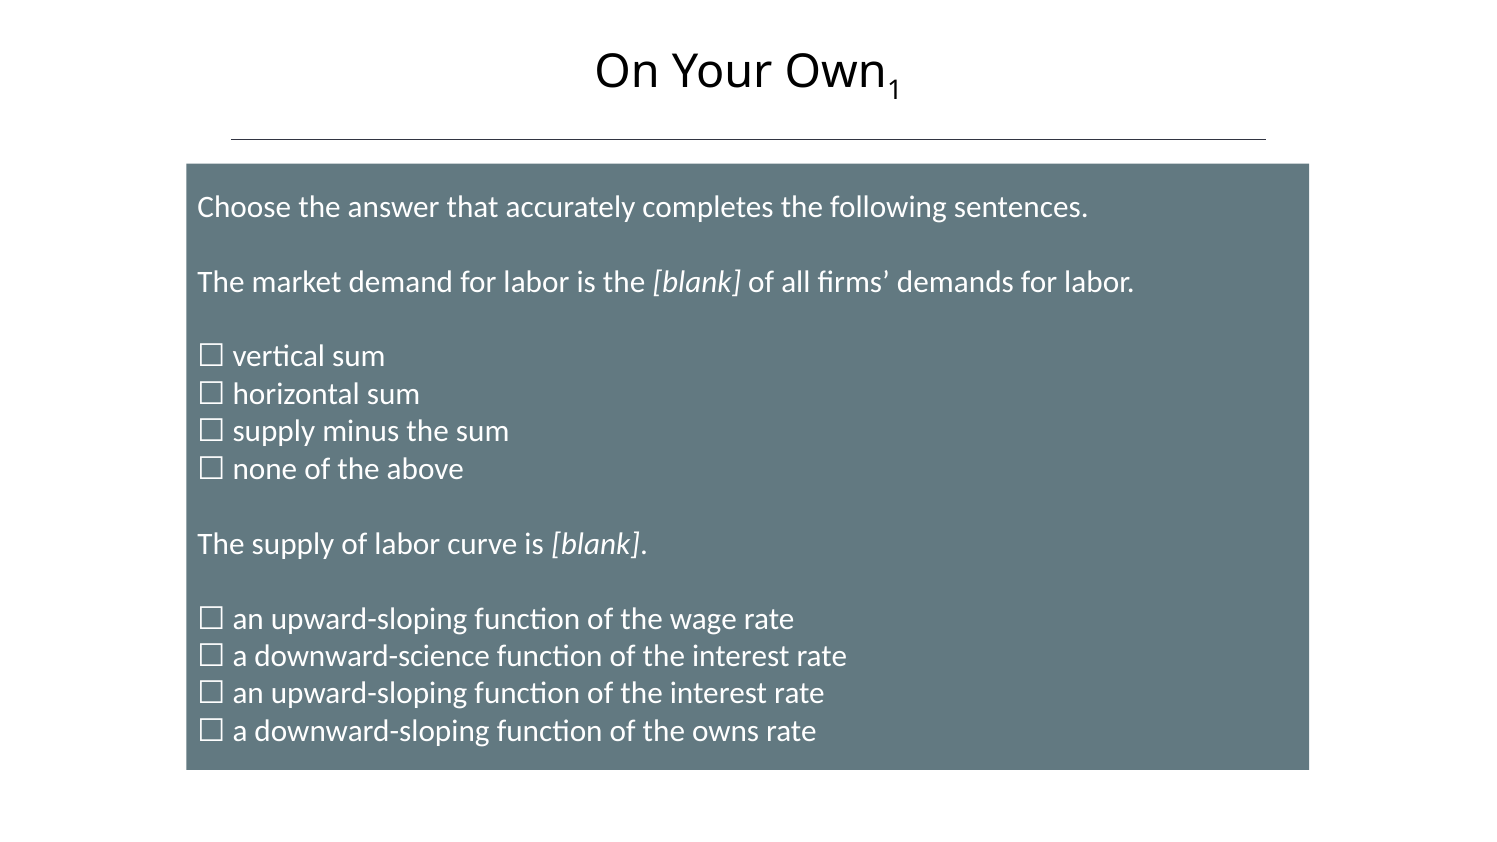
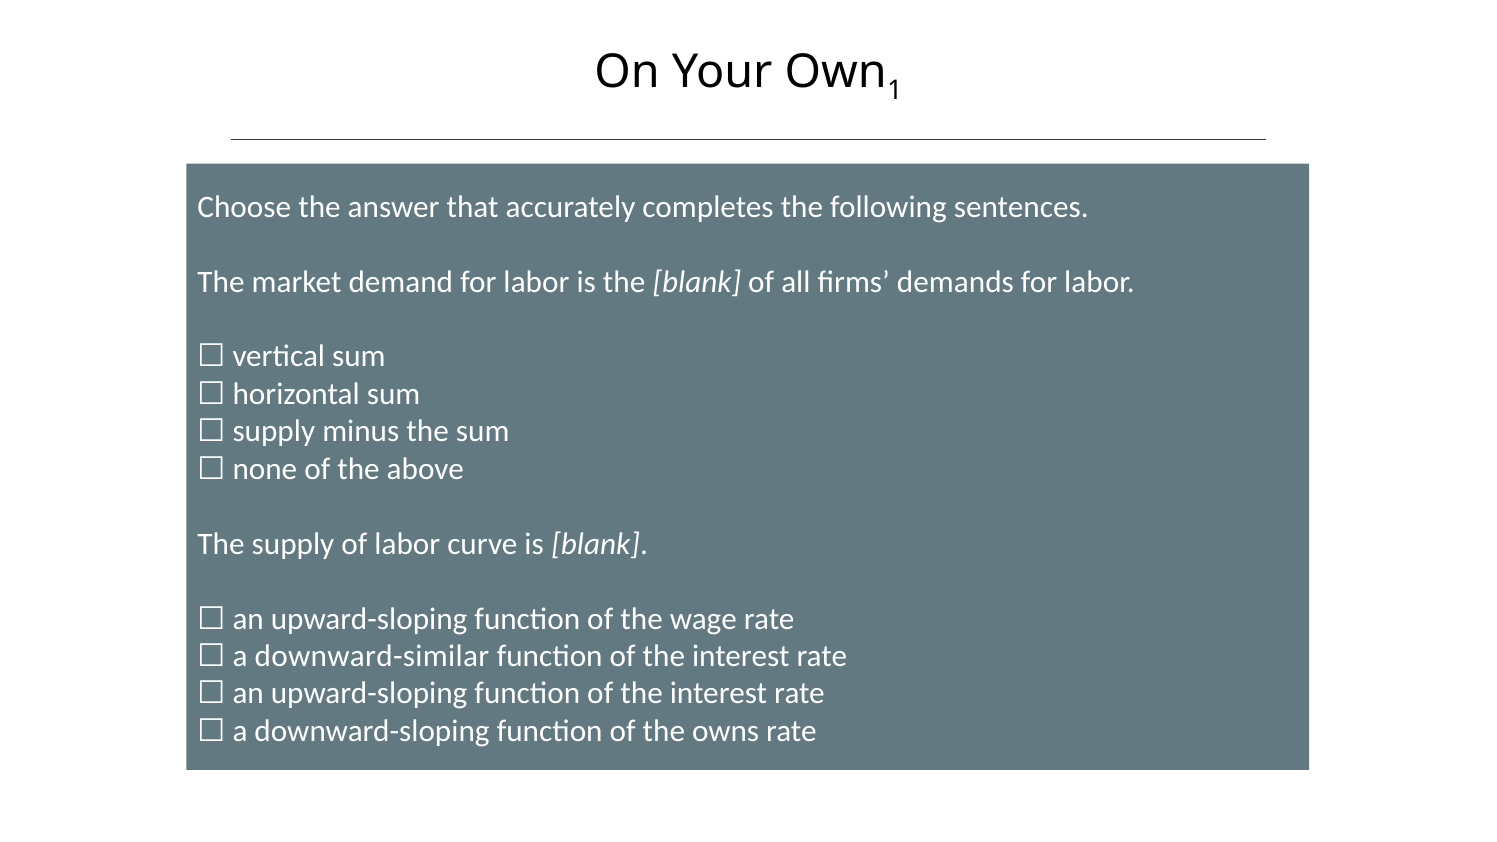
downward-science: downward-science -> downward-similar (372, 656)
